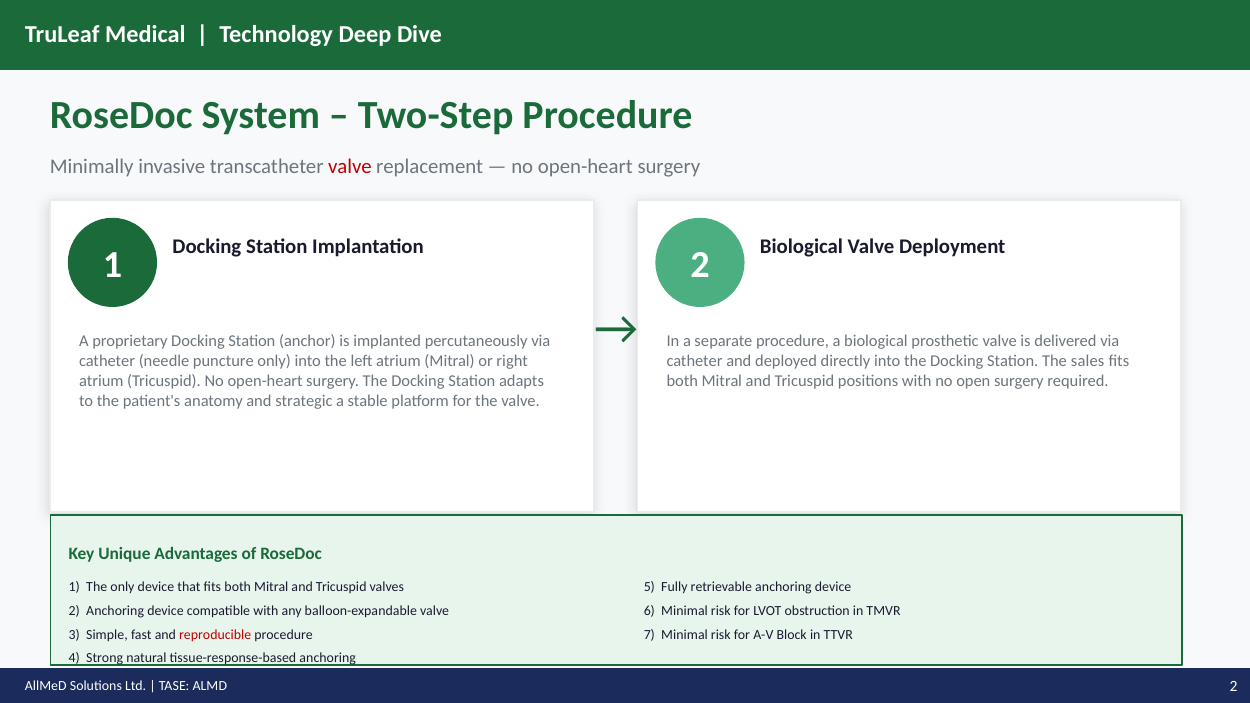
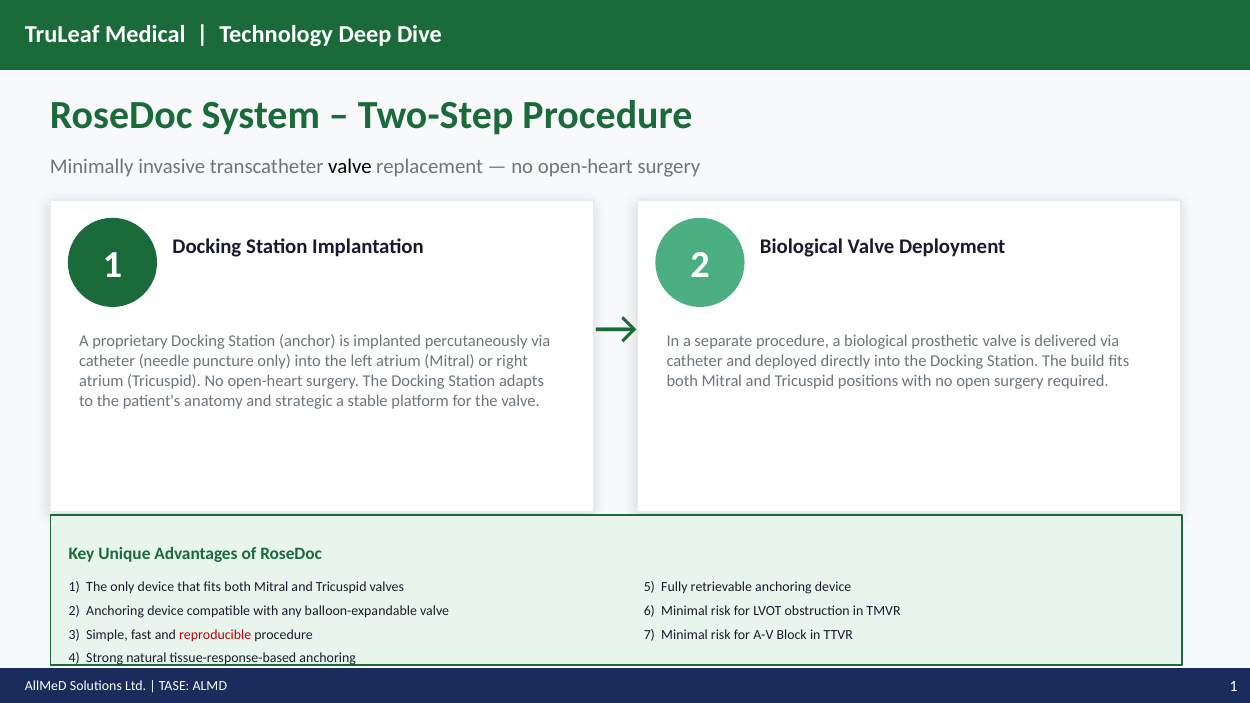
valve colour: red -> black (350, 166)
sales: sales -> build (1088, 361)
ALMD 2: 2 -> 1 (1233, 686)
